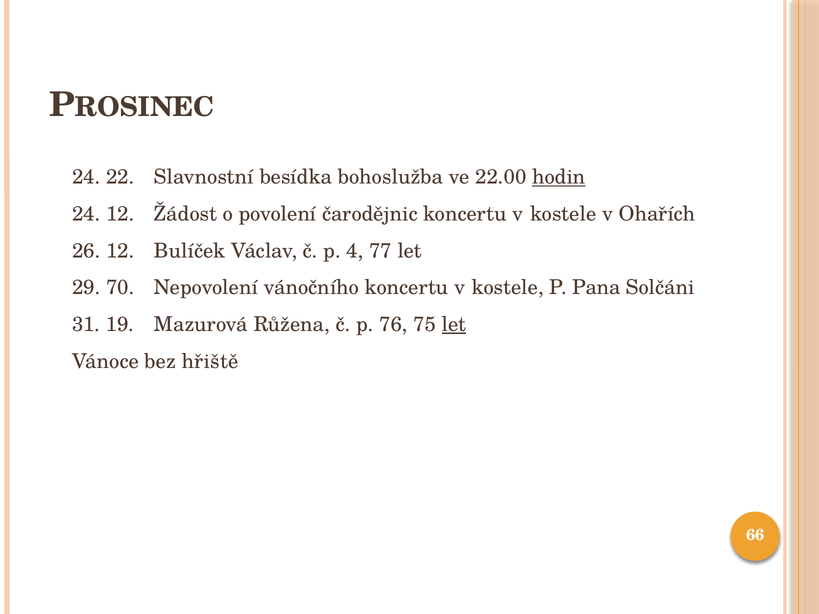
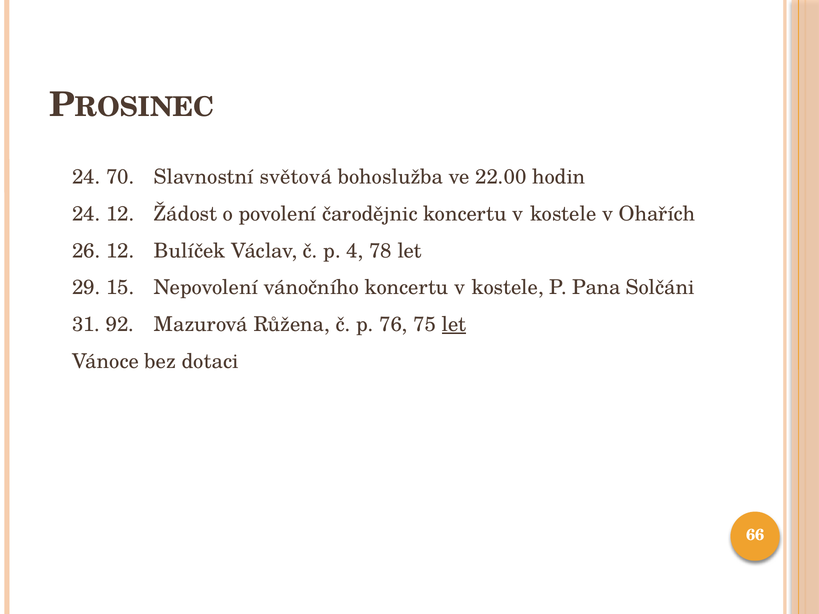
22: 22 -> 70 (120, 177)
besídka: besídka -> světová (296, 177)
hodin underline: present -> none (559, 177)
77: 77 -> 78 (380, 251)
70: 70 -> 15 (120, 288)
19: 19 -> 92 (120, 325)
hřiště: hřiště -> dotaci (210, 361)
